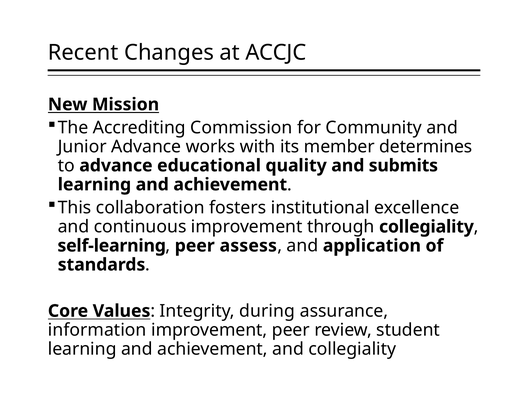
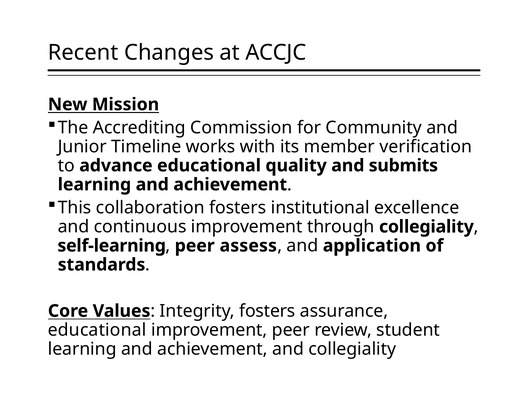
Junior Advance: Advance -> Timeline (146, 147)
determines: determines -> verification (426, 147)
Integrity during: during -> fosters (267, 311)
information: information -> educational (97, 330)
